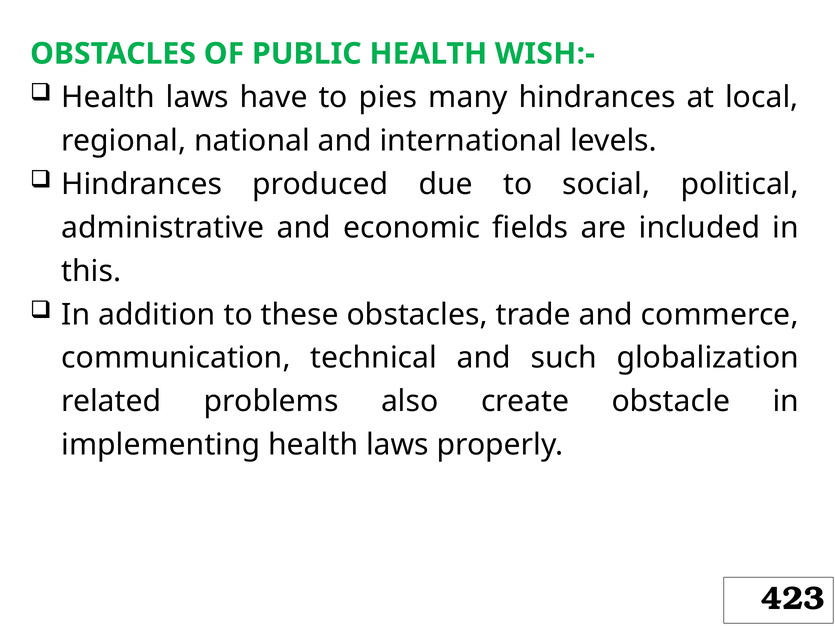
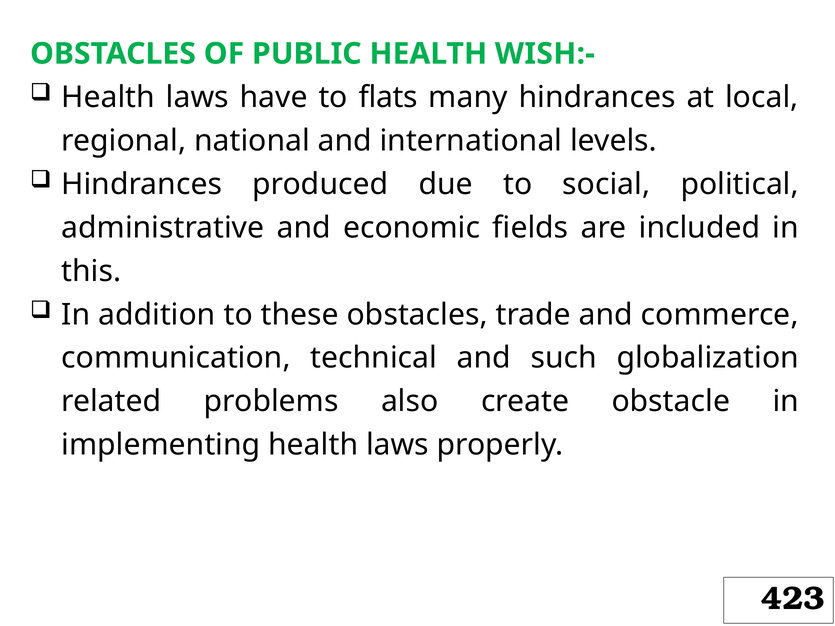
pies: pies -> flats (388, 97)
